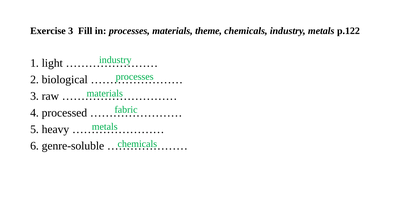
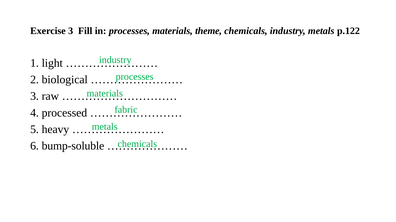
genre-soluble: genre-soluble -> bump-soluble (73, 146)
